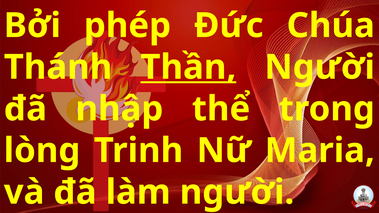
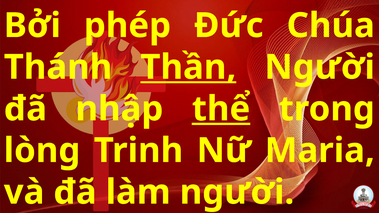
thể underline: none -> present (221, 109)
